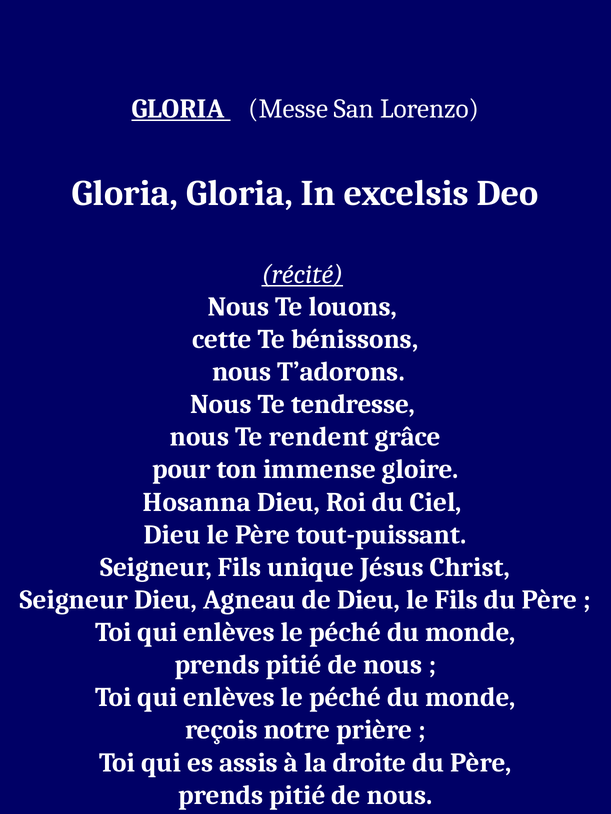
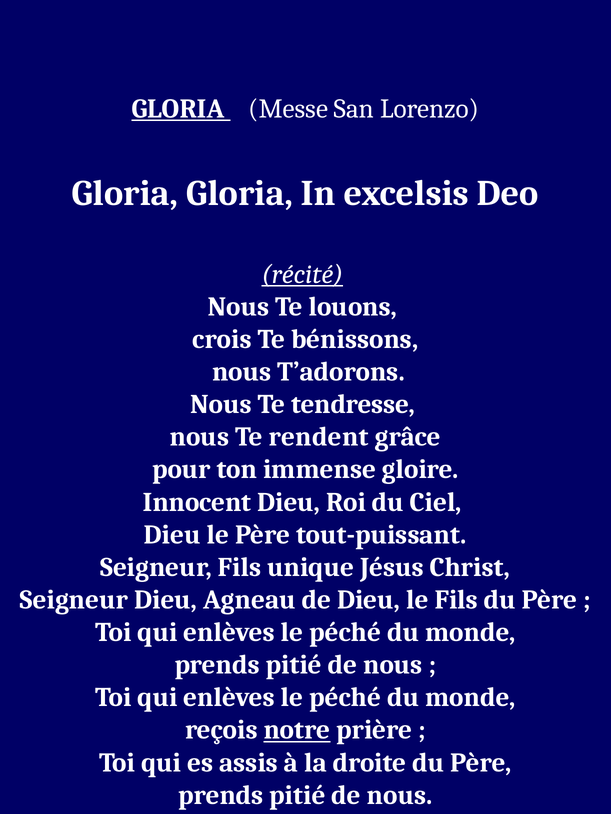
cette: cette -> crois (222, 340)
Hosanna: Hosanna -> Innocent (197, 503)
notre underline: none -> present (297, 731)
